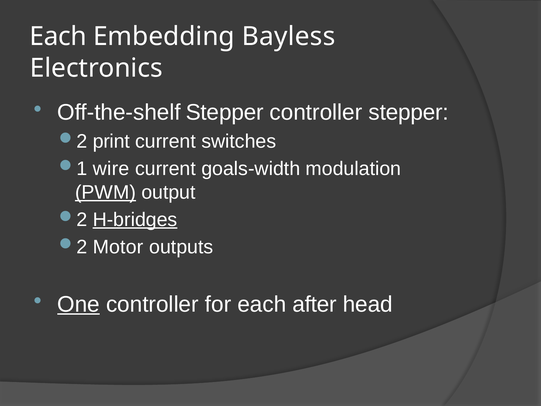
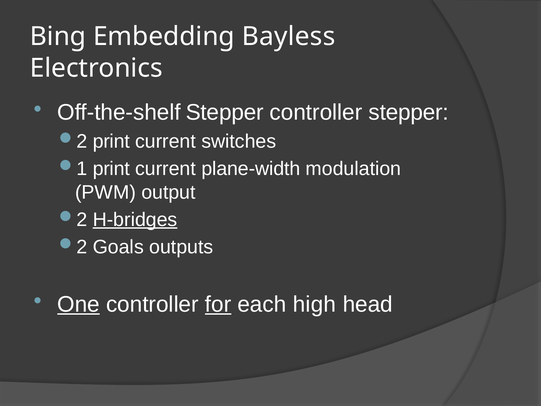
Each: Each -> Bing (58, 37)
wire: wire -> print (111, 169)
goals-width: goals-width -> plane-width (251, 169)
PWM underline: present -> none (105, 192)
Motor: Motor -> Goals (118, 247)
for underline: none -> present (218, 304)
after: after -> high (314, 304)
